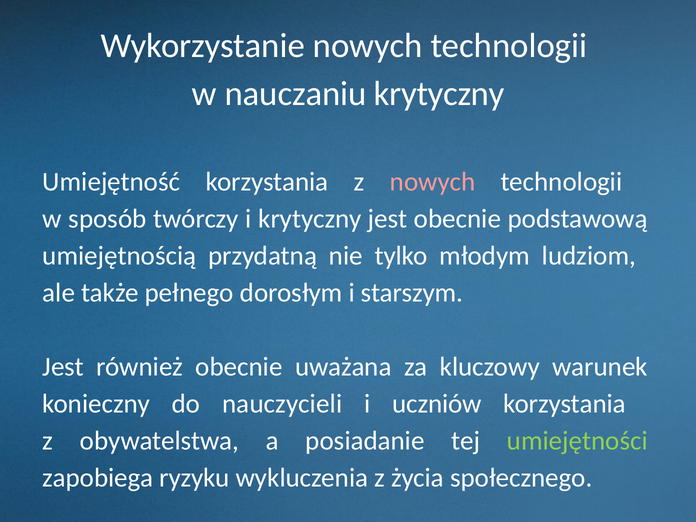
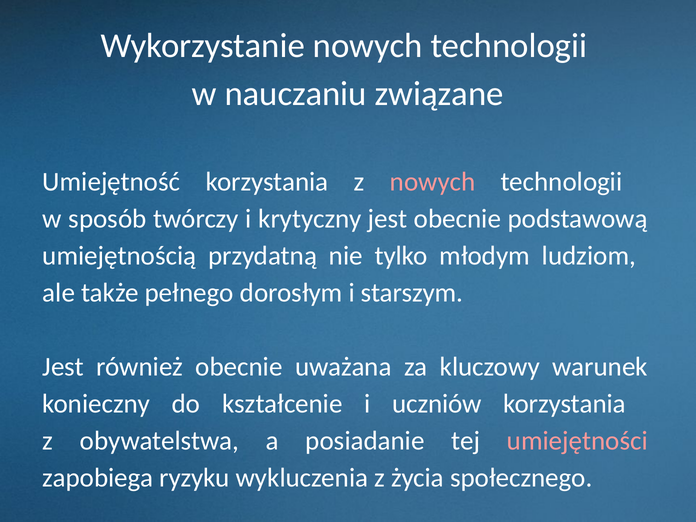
nauczaniu krytyczny: krytyczny -> związane (439, 94)
nauczycieli: nauczycieli -> kształcenie (282, 404)
umiejętności colour: light green -> pink (577, 441)
